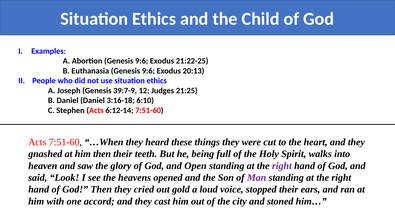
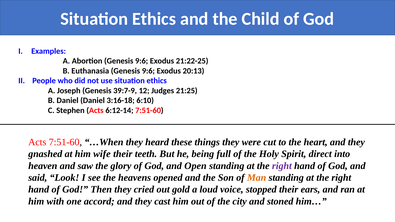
him then: then -> wife (102, 154)
walks: walks -> direct (320, 154)
Man colour: purple -> orange (257, 178)
